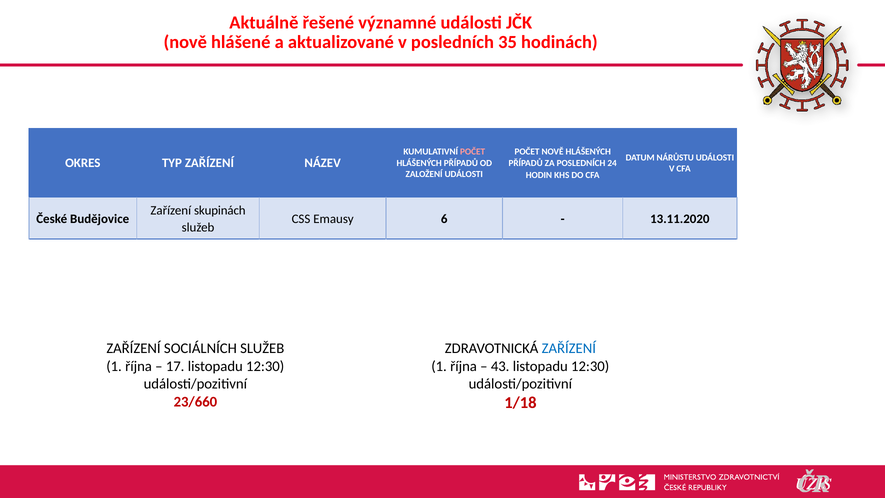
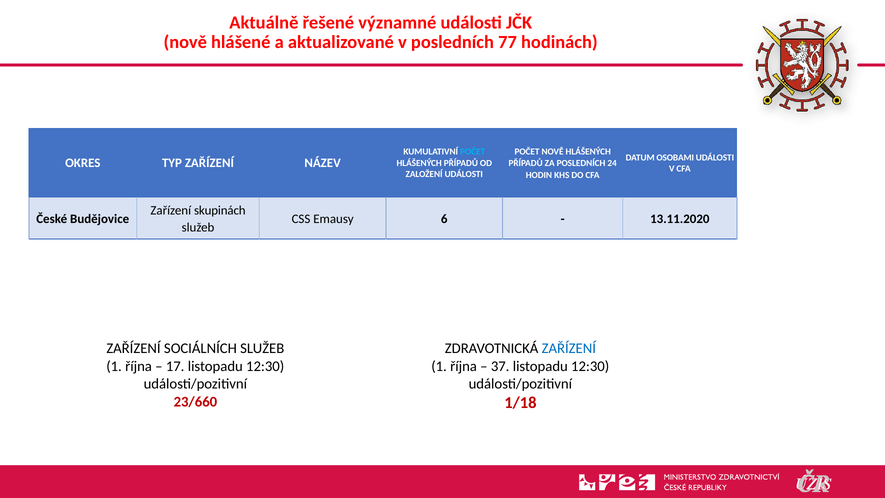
35: 35 -> 77 (508, 42)
POČET colour: pink -> light blue (473, 152)
NÁRŮSTU: NÁRŮSTU -> OSOBAMI (675, 157)
43: 43 -> 37 (500, 366)
